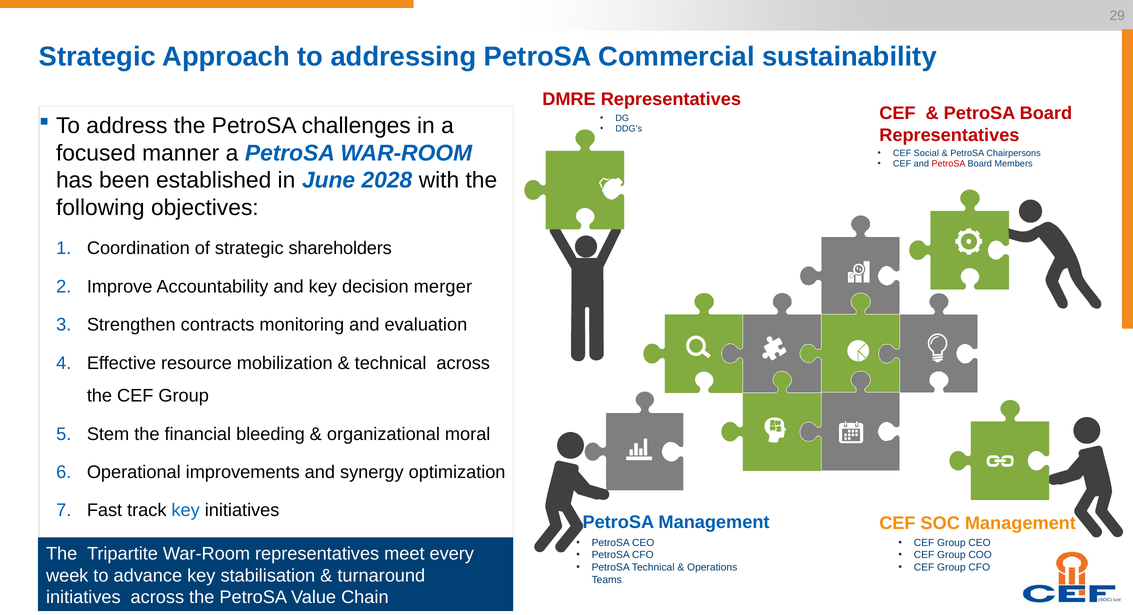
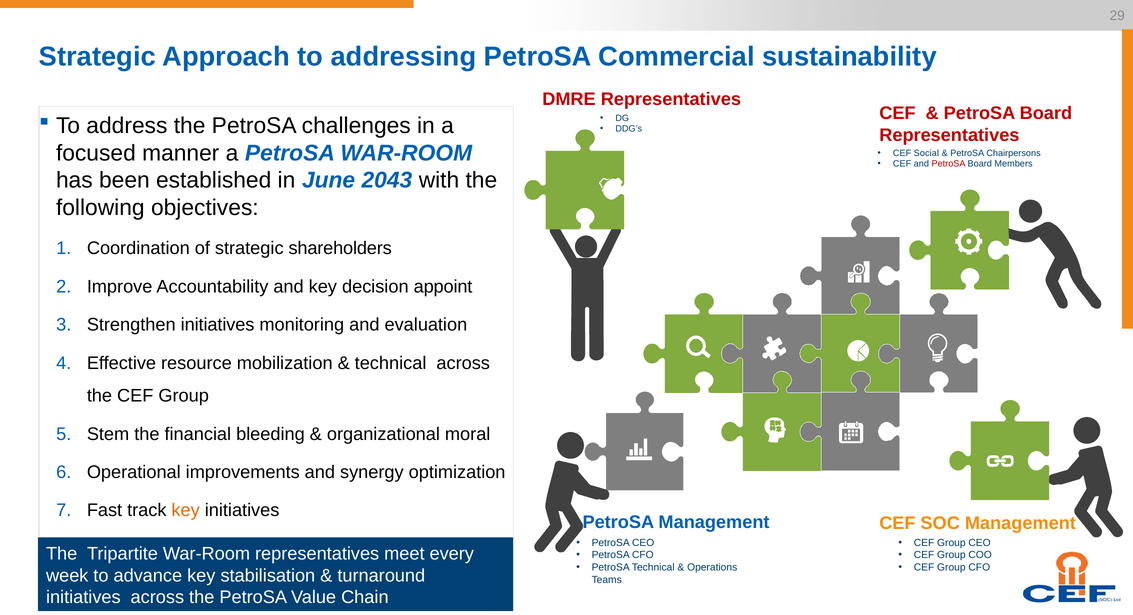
2028: 2028 -> 2043 (387, 180)
merger: merger -> appoint (443, 286)
Strengthen contracts: contracts -> initiatives (218, 325)
key colour: blue -> orange (186, 510)
